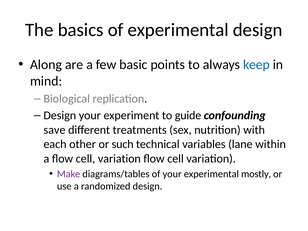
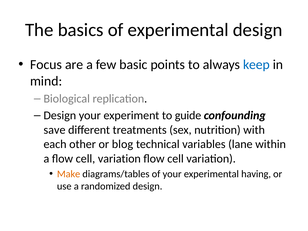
Along: Along -> Focus (46, 65)
such: such -> blog (123, 144)
Make colour: purple -> orange (69, 174)
mostly: mostly -> having (256, 174)
